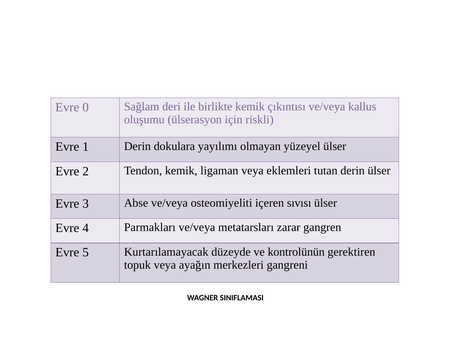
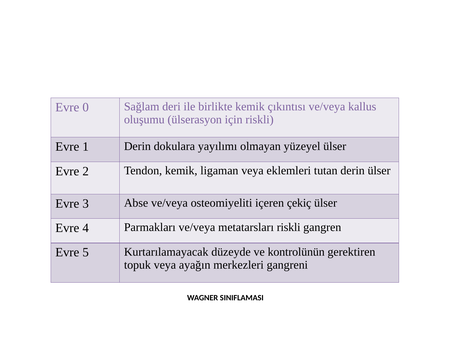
sıvısı: sıvısı -> çekiç (299, 203)
metatarsları zarar: zarar -> riskli (289, 227)
